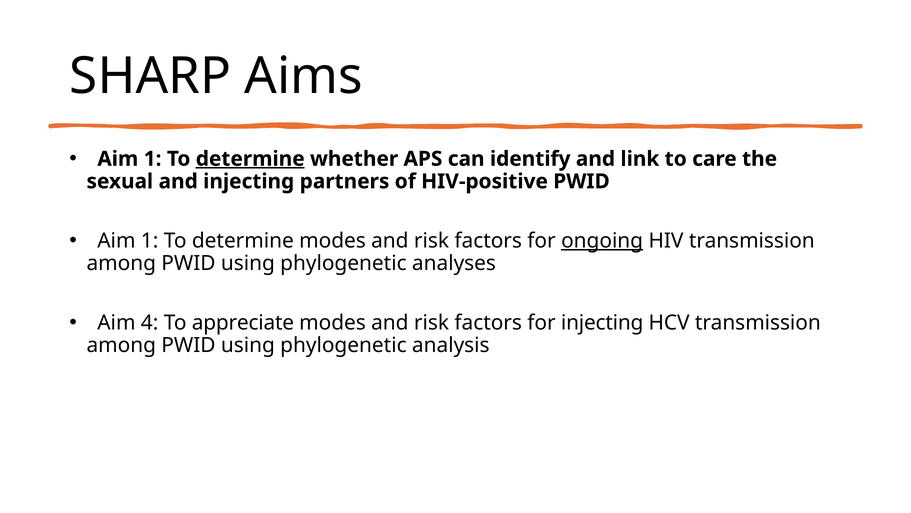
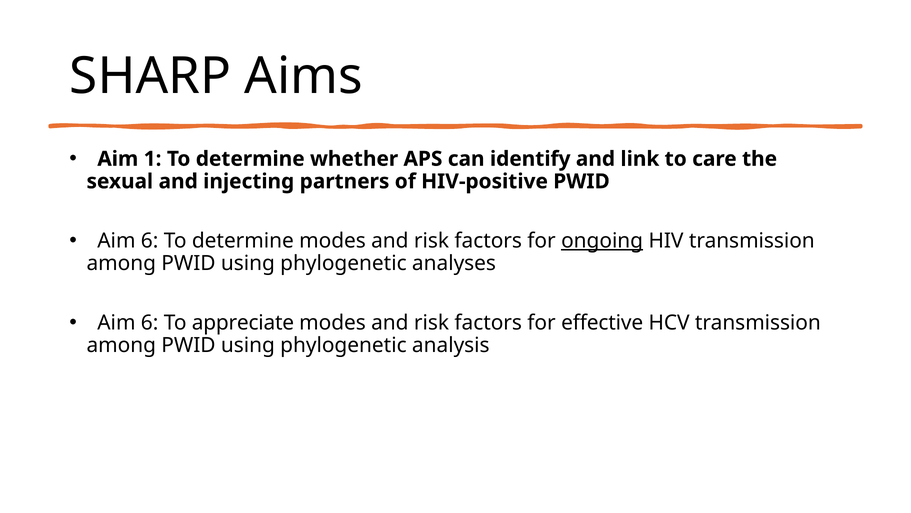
determine underline: present -> none (250, 159)
1: 1 -> 6 (150, 240)
4: 4 -> 6 (150, 322)
for injecting: injecting -> effective (602, 322)
